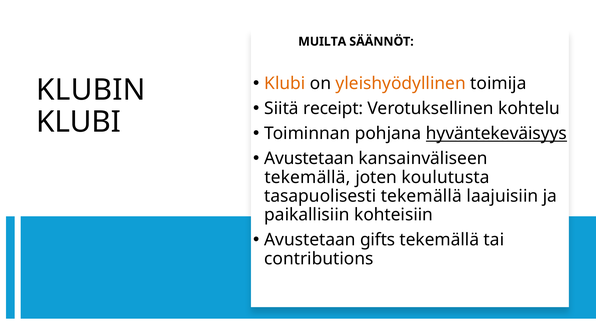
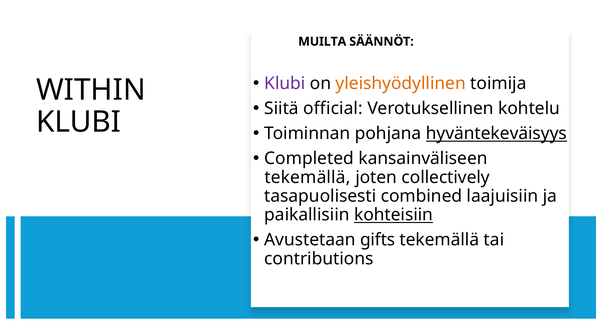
Klubi colour: orange -> purple (285, 83)
KLUBIN: KLUBIN -> WITHIN (91, 90)
receipt: receipt -> official (333, 108)
Avustetaan: Avustetaan -> Completed (309, 158)
koulutusta: koulutusta -> collectively (446, 177)
tasapuolisesti tekemällä: tekemällä -> combined (421, 196)
kohteisiin underline: none -> present (394, 214)
